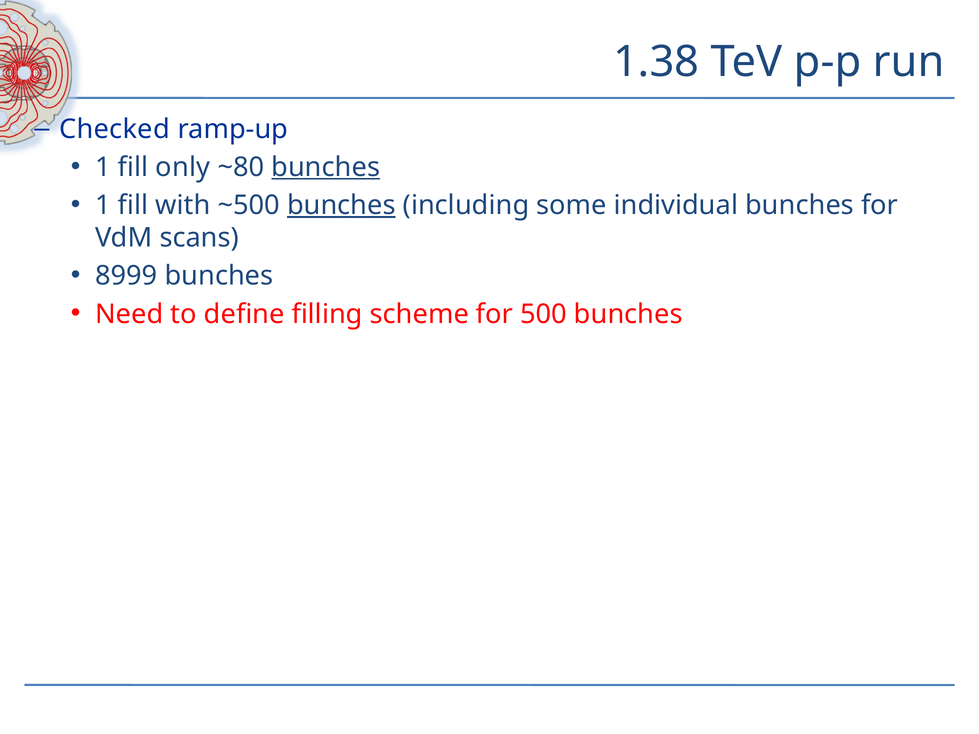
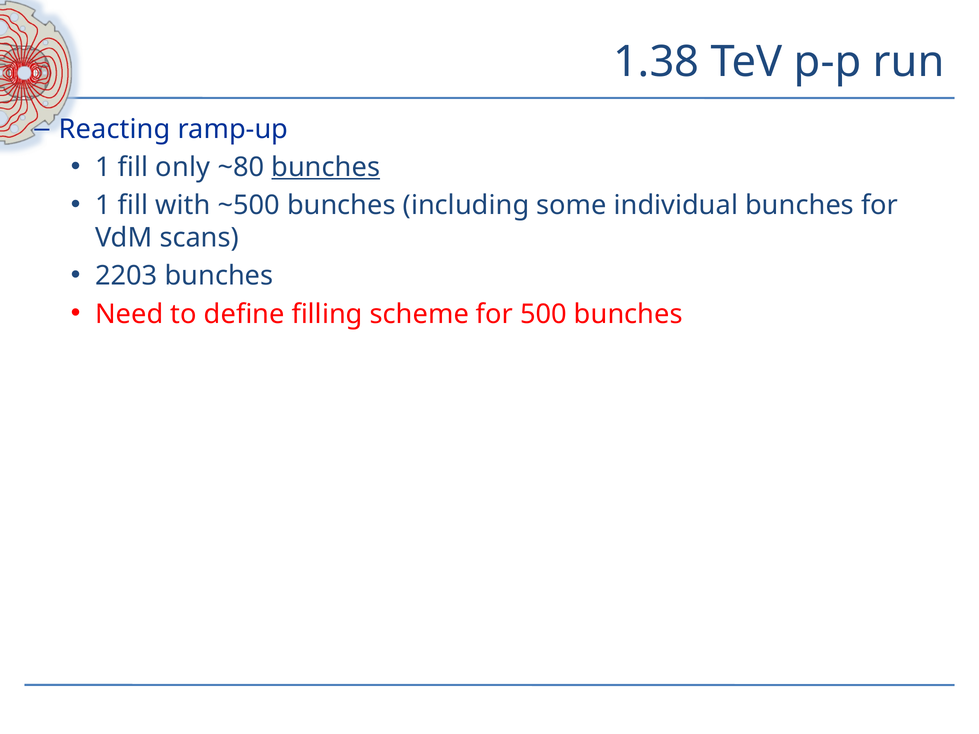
Checked: Checked -> Reacting (115, 129)
bunches underline: present -> none (341, 205)
8999: 8999 -> 2203 (126, 276)
